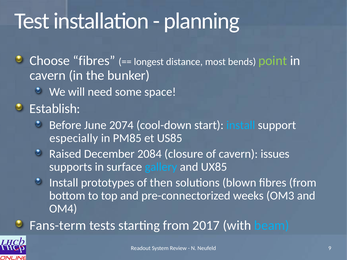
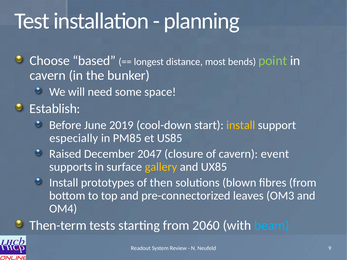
Choose fibres: fibres -> based (94, 61)
2074: 2074 -> 2019 (121, 125)
install colour: light blue -> yellow (241, 125)
2084: 2084 -> 2047 (149, 154)
issues: issues -> event (275, 154)
gallery colour: light blue -> yellow (161, 167)
weeks: weeks -> leaves (248, 196)
Fans-term: Fans-term -> Then-term (58, 226)
2017: 2017 -> 2060 (206, 226)
